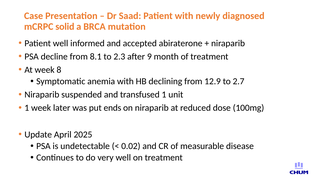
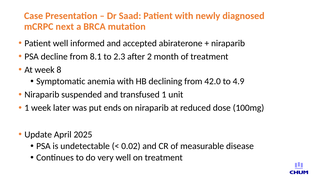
solid: solid -> next (65, 27)
9: 9 -> 2 (149, 56)
12.9: 12.9 -> 42.0 (213, 81)
2.7: 2.7 -> 4.9 (239, 81)
